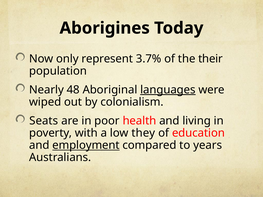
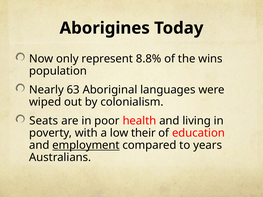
3.7%: 3.7% -> 8.8% (149, 59)
their: their -> wins (210, 59)
48: 48 -> 63 (73, 90)
languages underline: present -> none (168, 90)
they: they -> their (143, 133)
